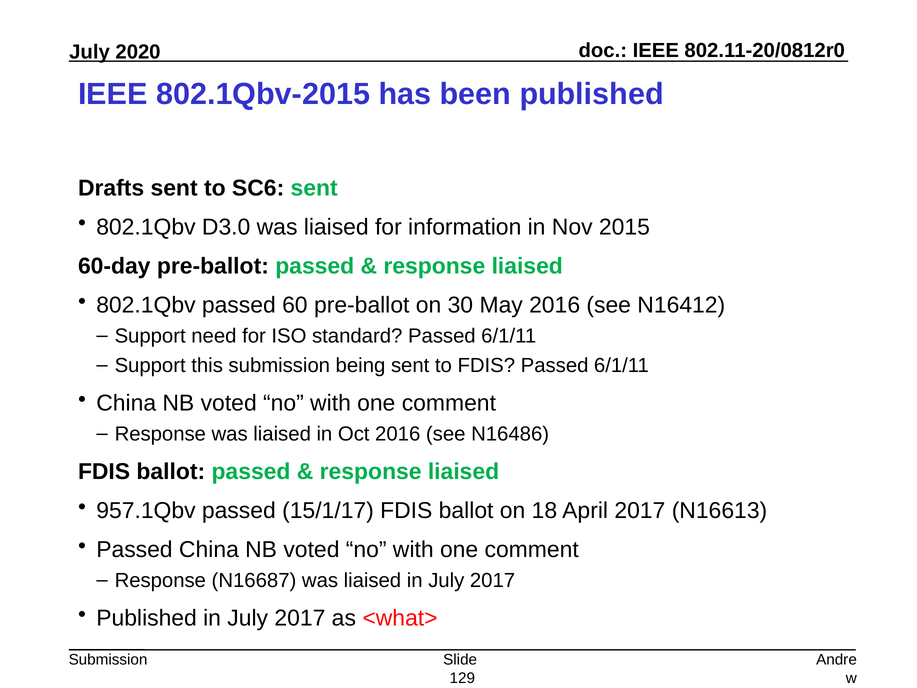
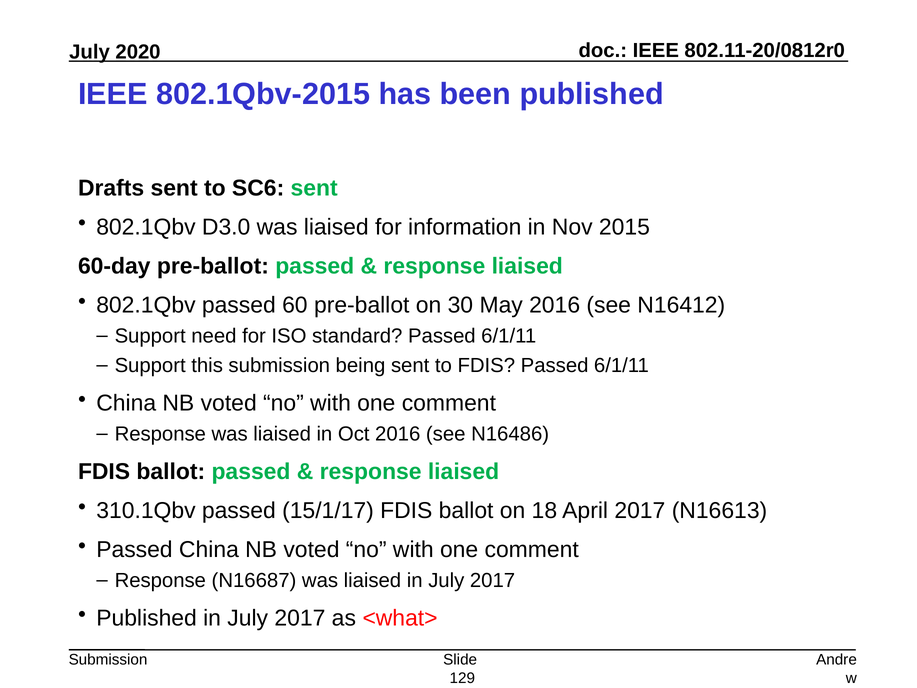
957.1Qbv: 957.1Qbv -> 310.1Qbv (146, 511)
